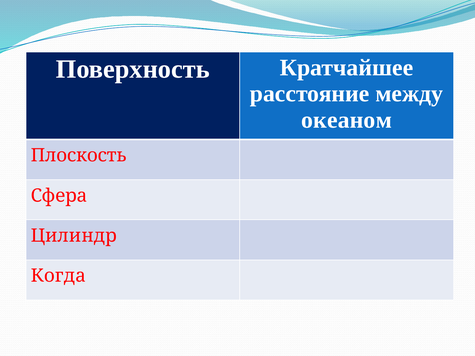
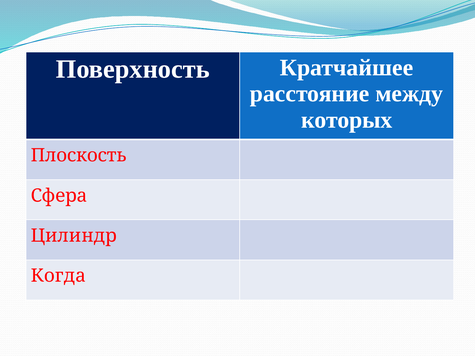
океаном: океаном -> которых (347, 120)
